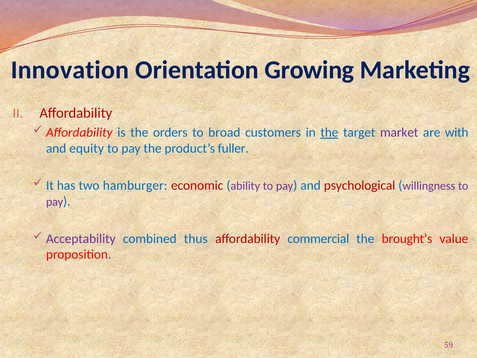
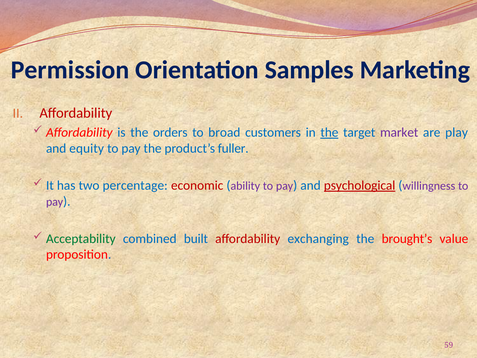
Innovation: Innovation -> Permission (70, 70)
Growing: Growing -> Samples (309, 70)
with: with -> play (457, 132)
hamburger: hamburger -> percentage (135, 185)
psychological underline: none -> present (360, 185)
Acceptability colour: purple -> green (81, 238)
thus: thus -> built (196, 238)
commercial: commercial -> exchanging (318, 238)
